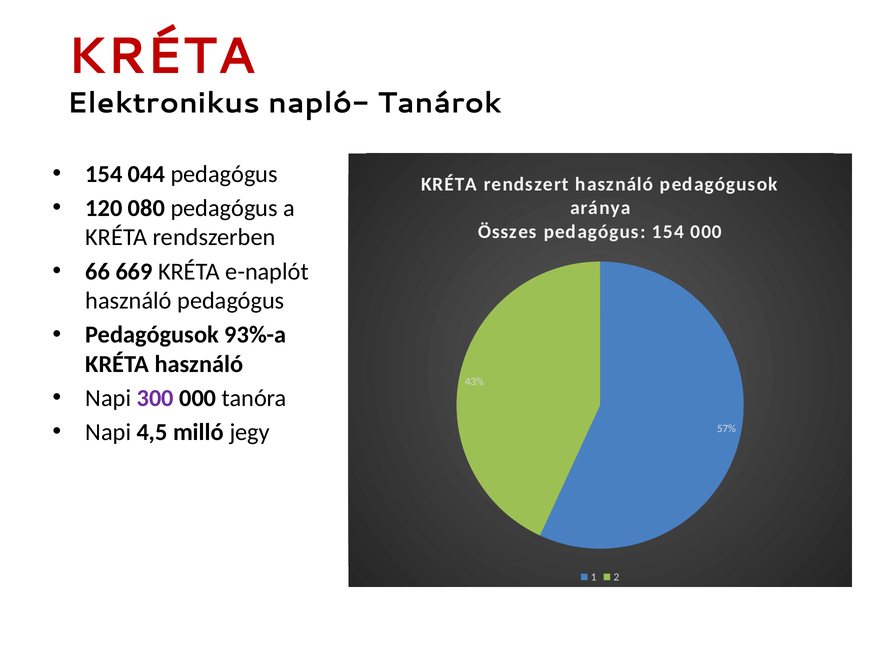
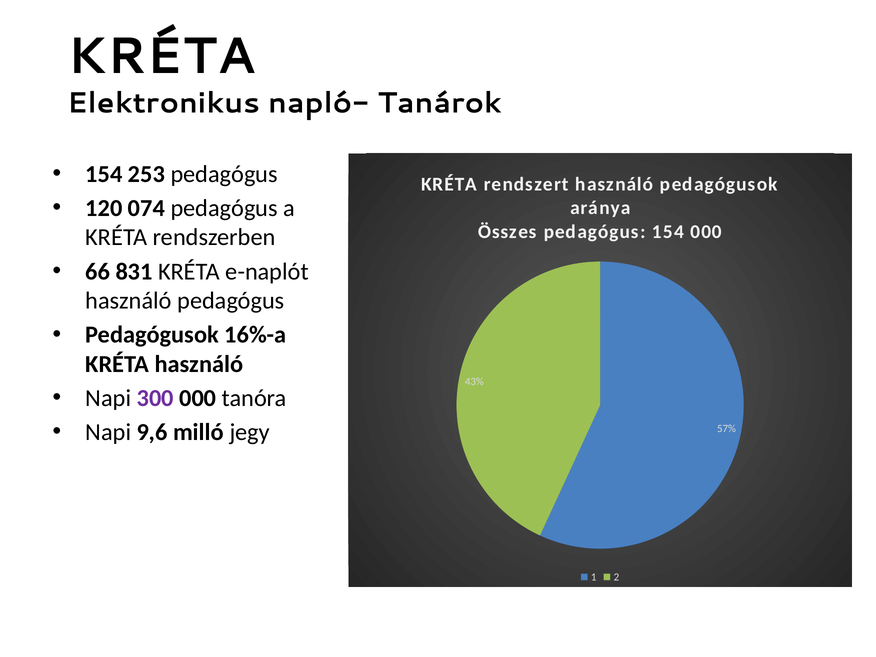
KRÉTA colour: red -> black (161, 57)
044: 044 -> 253 (146, 174)
080: 080 -> 074 (146, 208)
669: 669 -> 831 (134, 271)
93%-a: 93%-a -> 16%-a (255, 335)
4,5: 4,5 -> 9,6 (152, 432)
